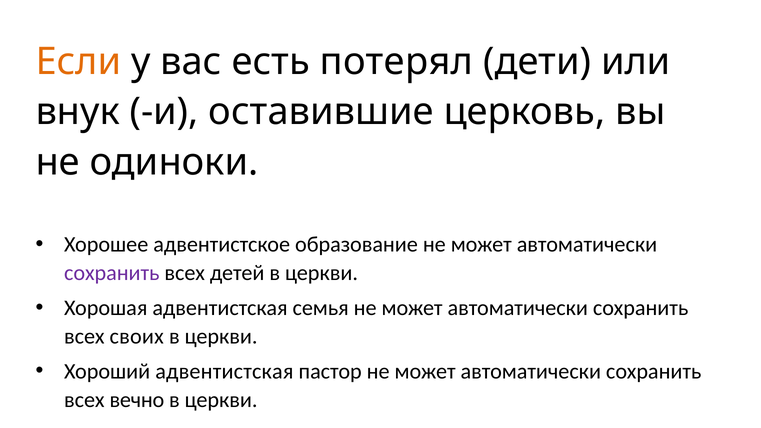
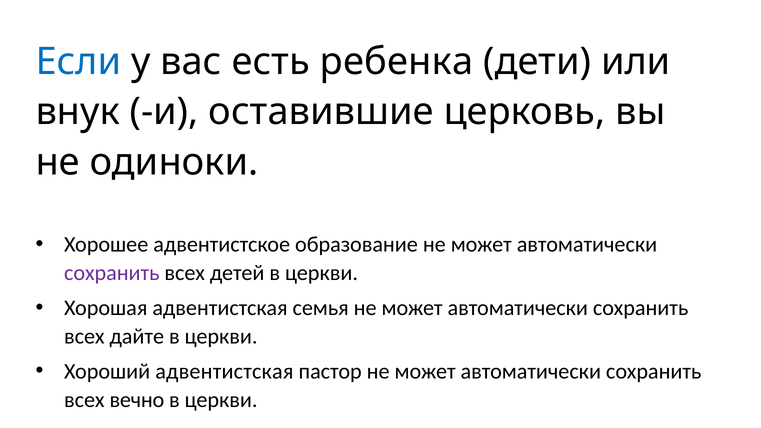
Если colour: orange -> blue (78, 62)
потерял: потерял -> ребенка (397, 62)
своих: своих -> дайте (137, 336)
